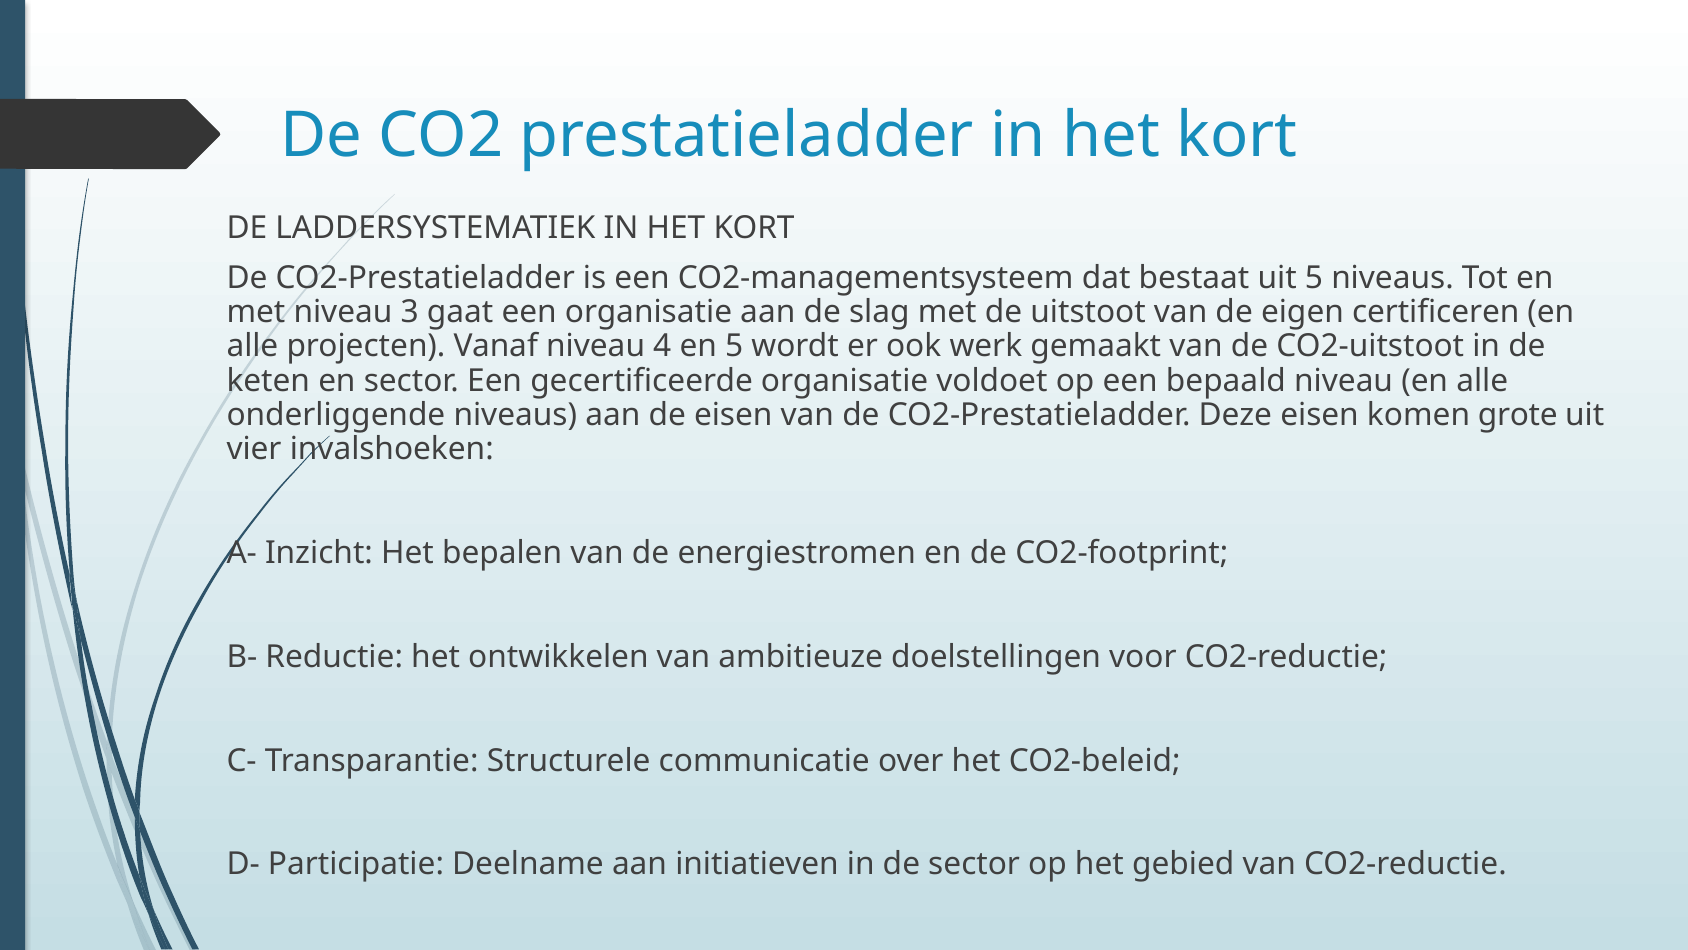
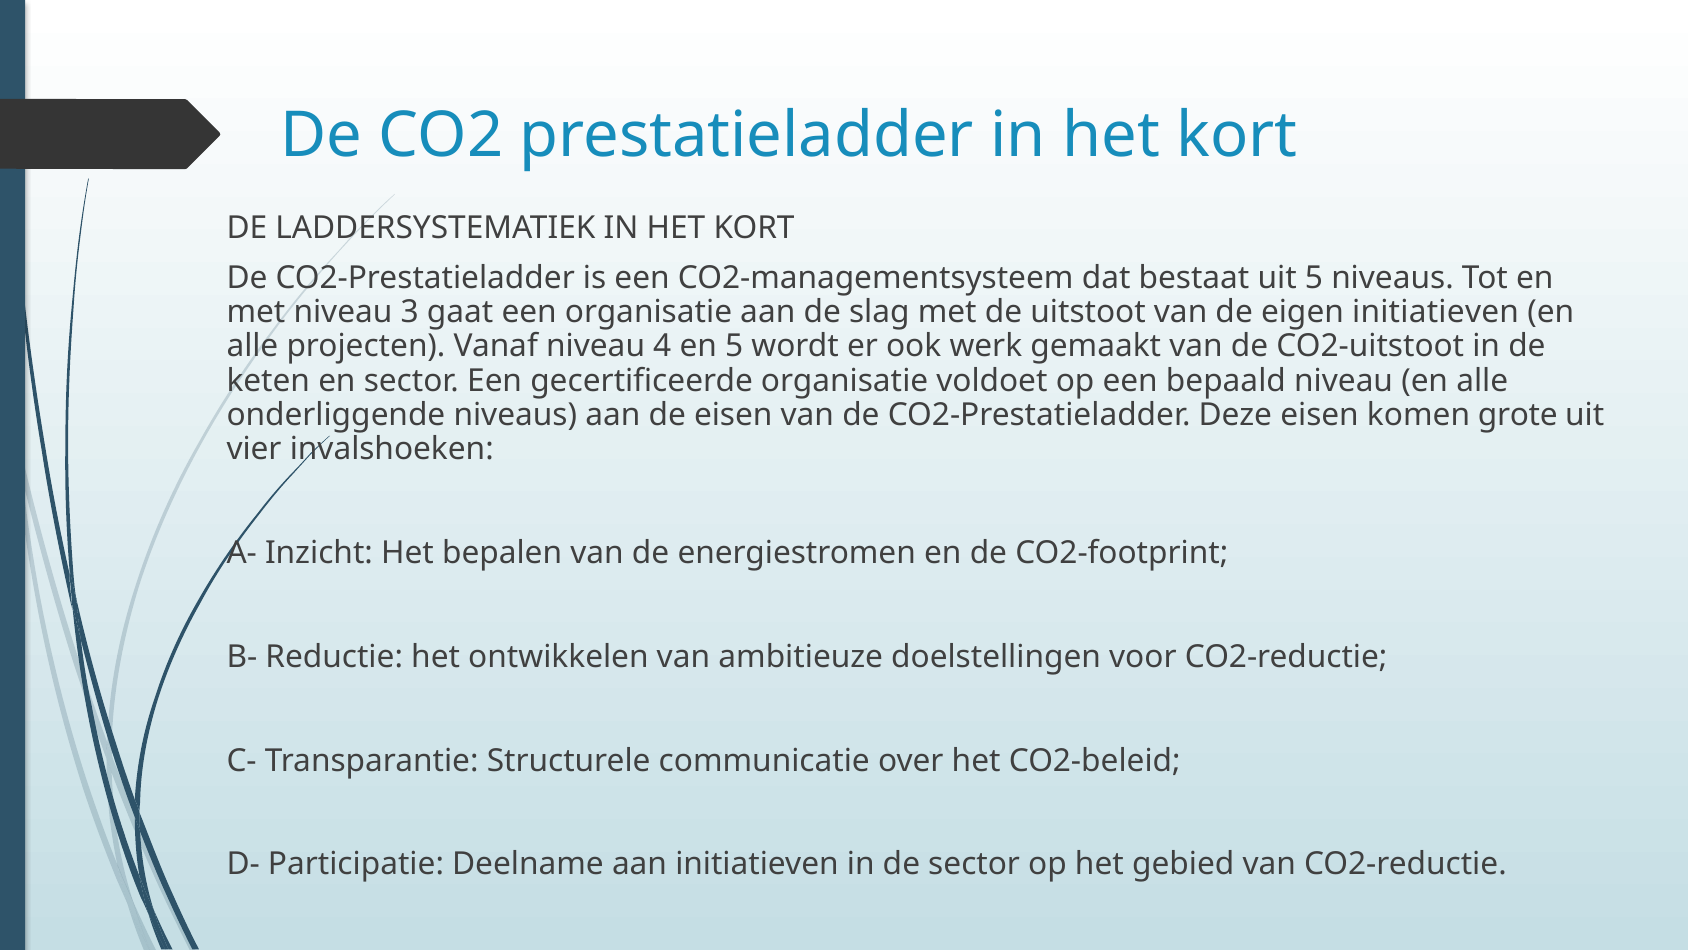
eigen certificeren: certificeren -> initiatieven (1436, 312)
